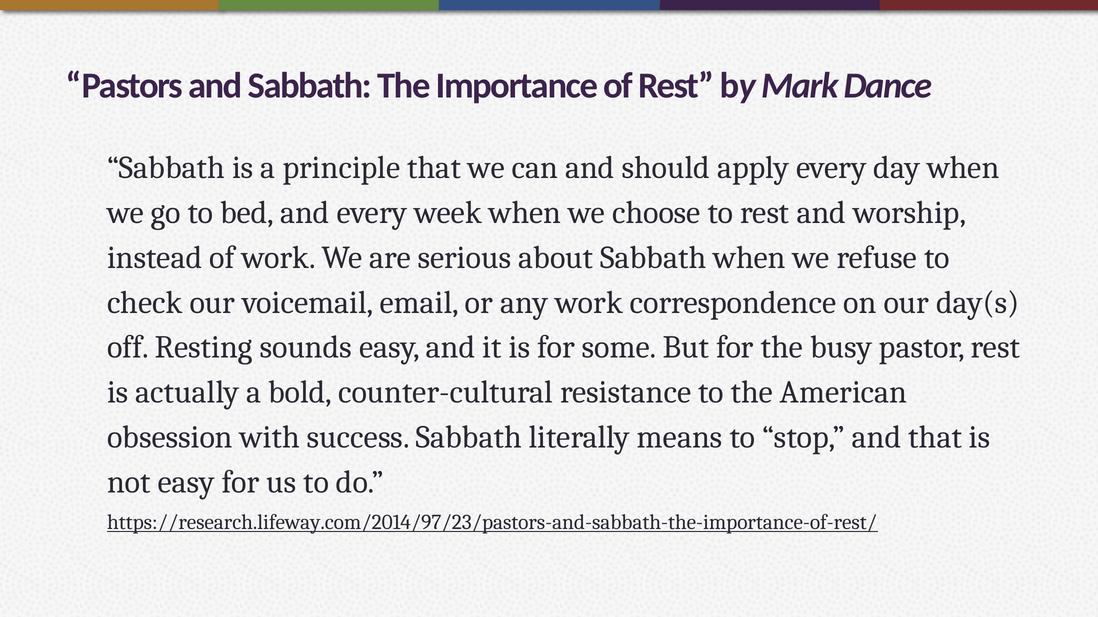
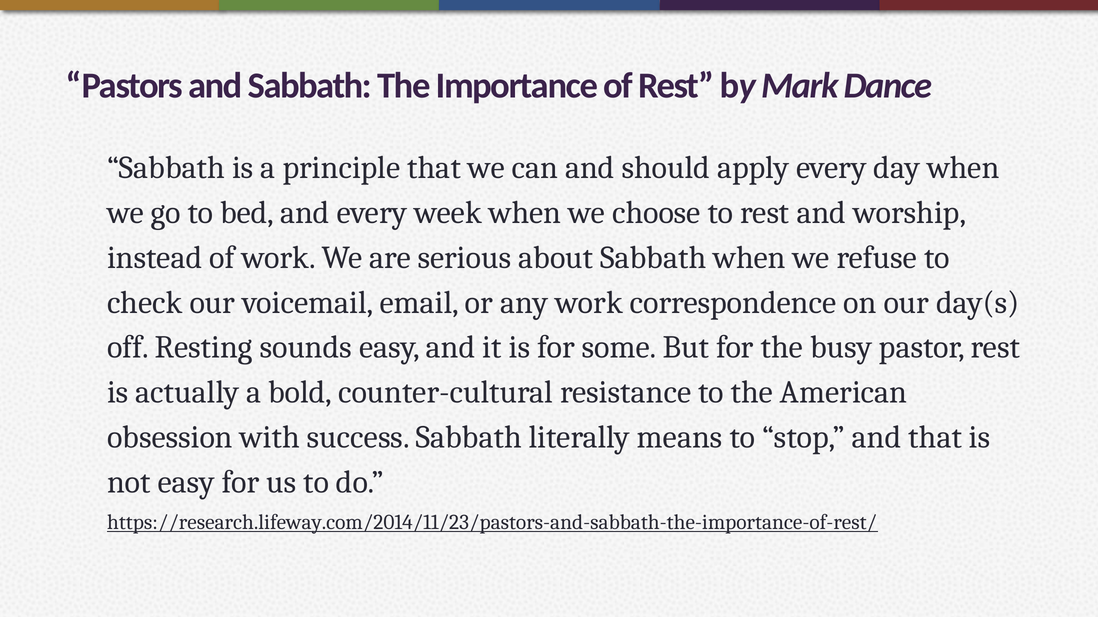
https://research.lifeway.com/2014/97/23/pastors-and-sabbath-the-importance-of-rest/: https://research.lifeway.com/2014/97/23/pastors-and-sabbath-the-importance-of-rest/ -> https://research.lifeway.com/2014/11/23/pastors-and-sabbath-the-importance-of-rest/ (492, 523)
